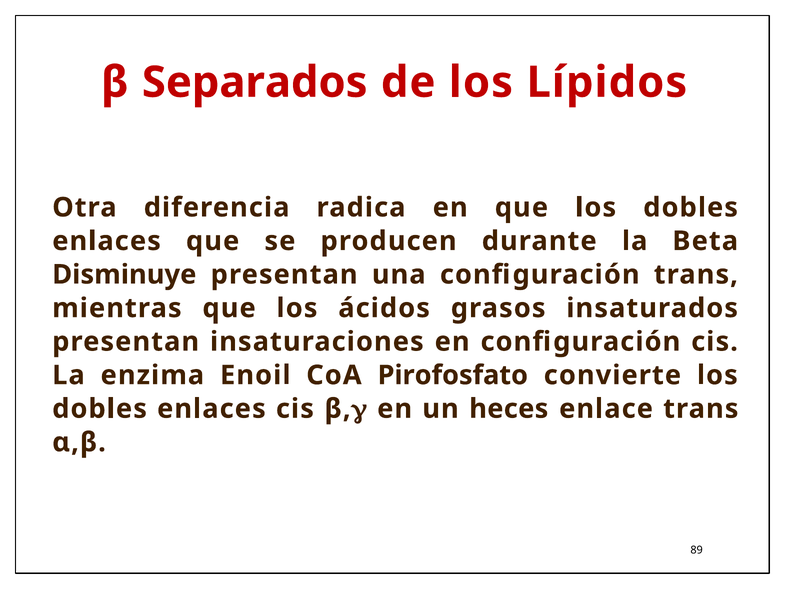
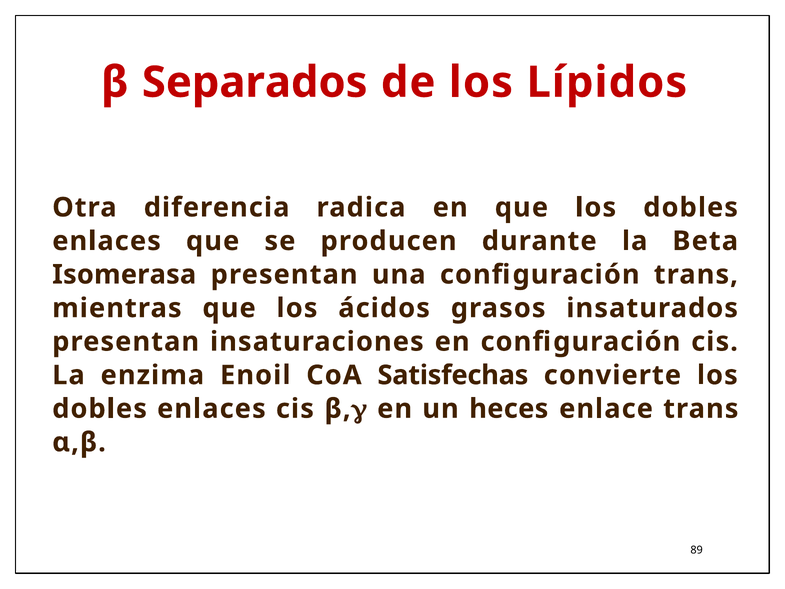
Disminuye: Disminuye -> Isomerasa (124, 274)
Pirofosfato: Pirofosfato -> Satisfechas (453, 375)
